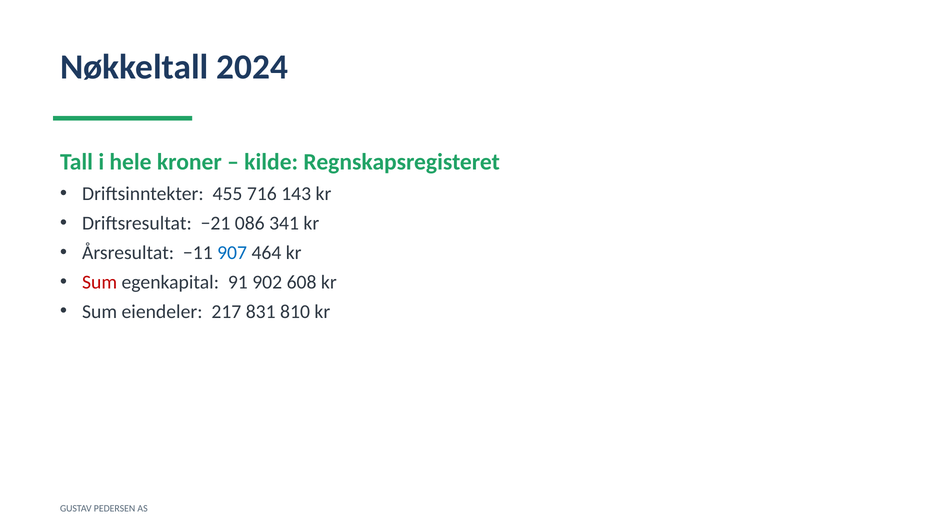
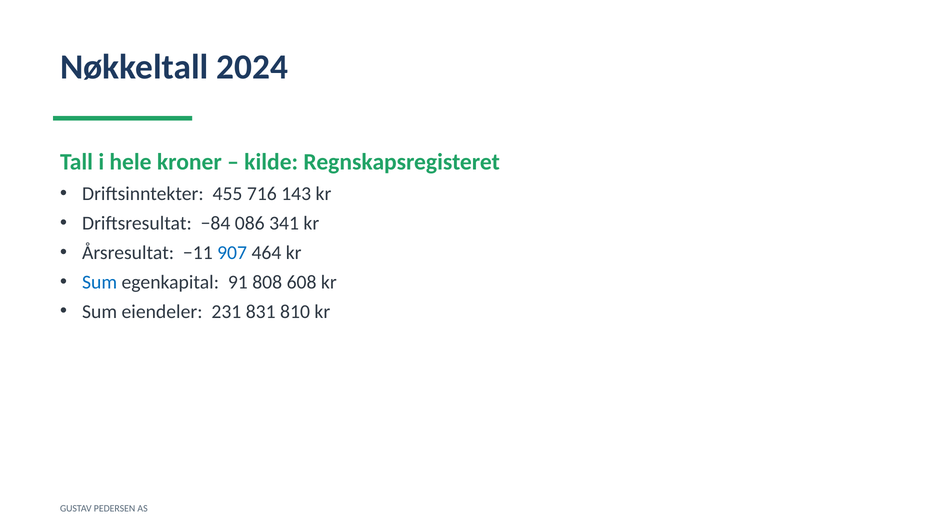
−21: −21 -> −84 (216, 223)
Sum colour: red -> blue (100, 282)
902: 902 -> 808 (267, 282)
217: 217 -> 231 (226, 312)
